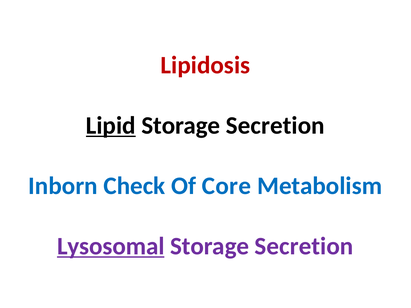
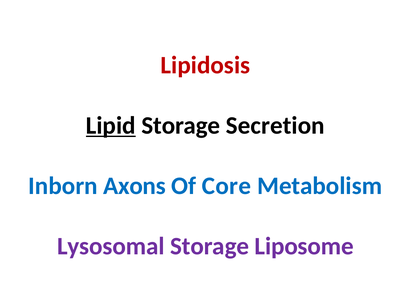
Check: Check -> Axons (135, 186)
Lysosomal underline: present -> none (111, 246)
Secretion: Secretion -> Liposome (304, 246)
